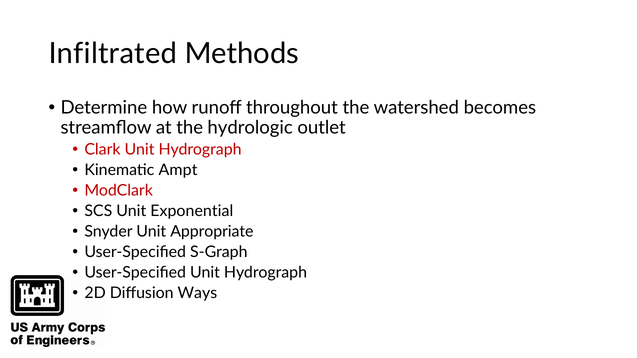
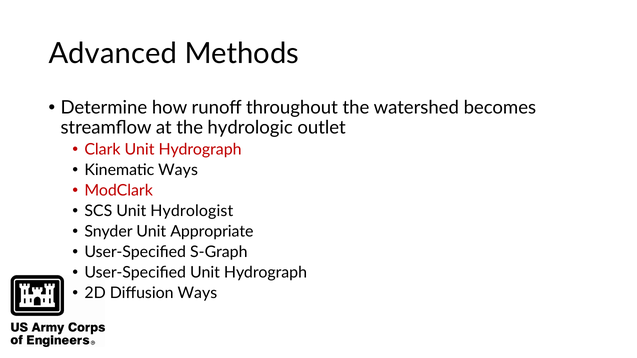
Infiltrated: Infiltrated -> Advanced (113, 54)
Kinematic Ampt: Ampt -> Ways (178, 170)
Exponential: Exponential -> Hydrologist (192, 211)
